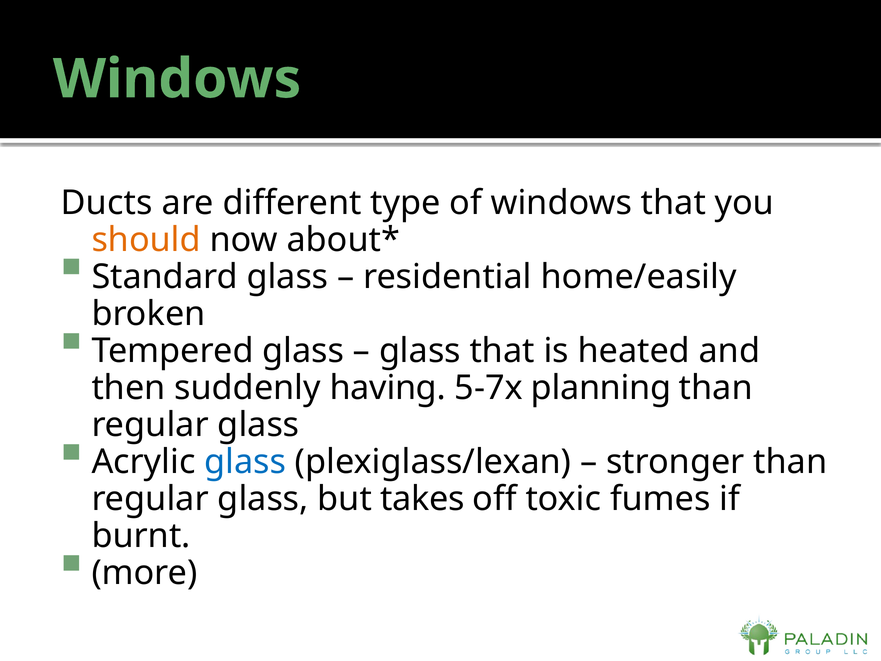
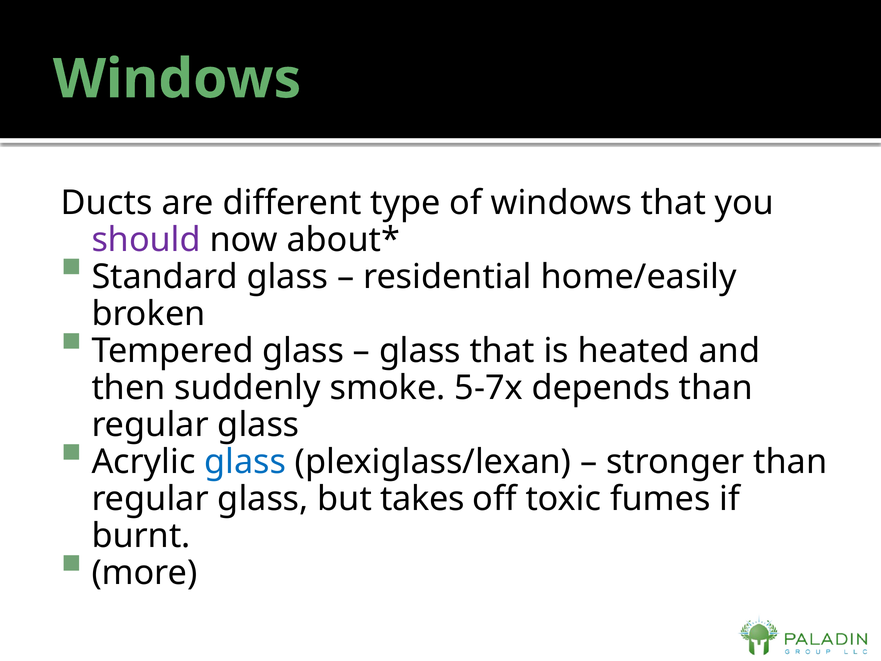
should colour: orange -> purple (146, 240)
having: having -> smoke (388, 388)
planning: planning -> depends (601, 388)
